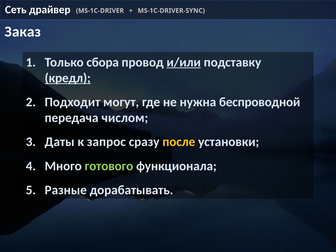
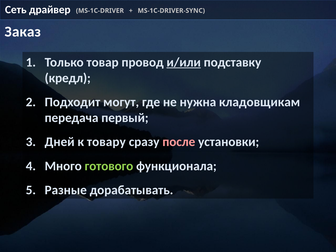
сбора: сбора -> товар (103, 62)
кредл underline: present -> none (68, 78)
беспроводной: беспроводной -> кладовщикам (260, 102)
числом: числом -> первый (125, 118)
Даты: Даты -> Дней (60, 142)
запрос: запрос -> товару (106, 142)
после colour: yellow -> pink (179, 142)
